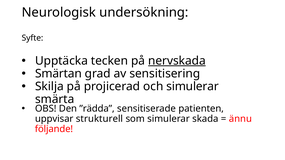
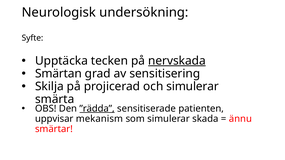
”rädda underline: none -> present (97, 109)
strukturell: strukturell -> mekanism (99, 119)
följande: följande -> smärtar (54, 129)
